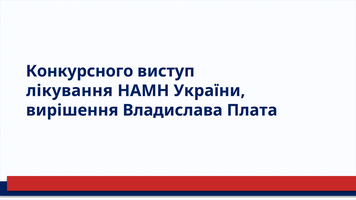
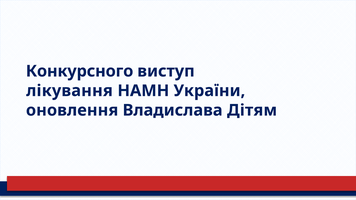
вирішення: вирішення -> оновлення (72, 110)
Плата: Плата -> Дітям (252, 110)
